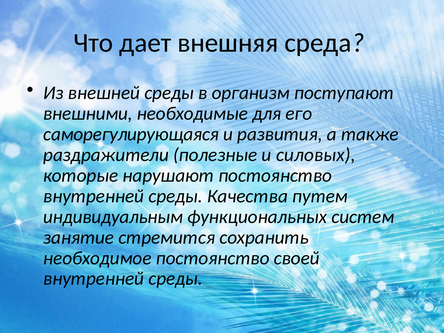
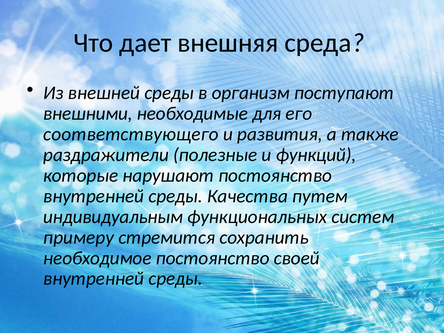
саморегулирующаяся: саморегулирующаяся -> соответствующего (131, 134)
силовых: силовых -> функций (316, 155)
занятие: занятие -> примеру (79, 237)
